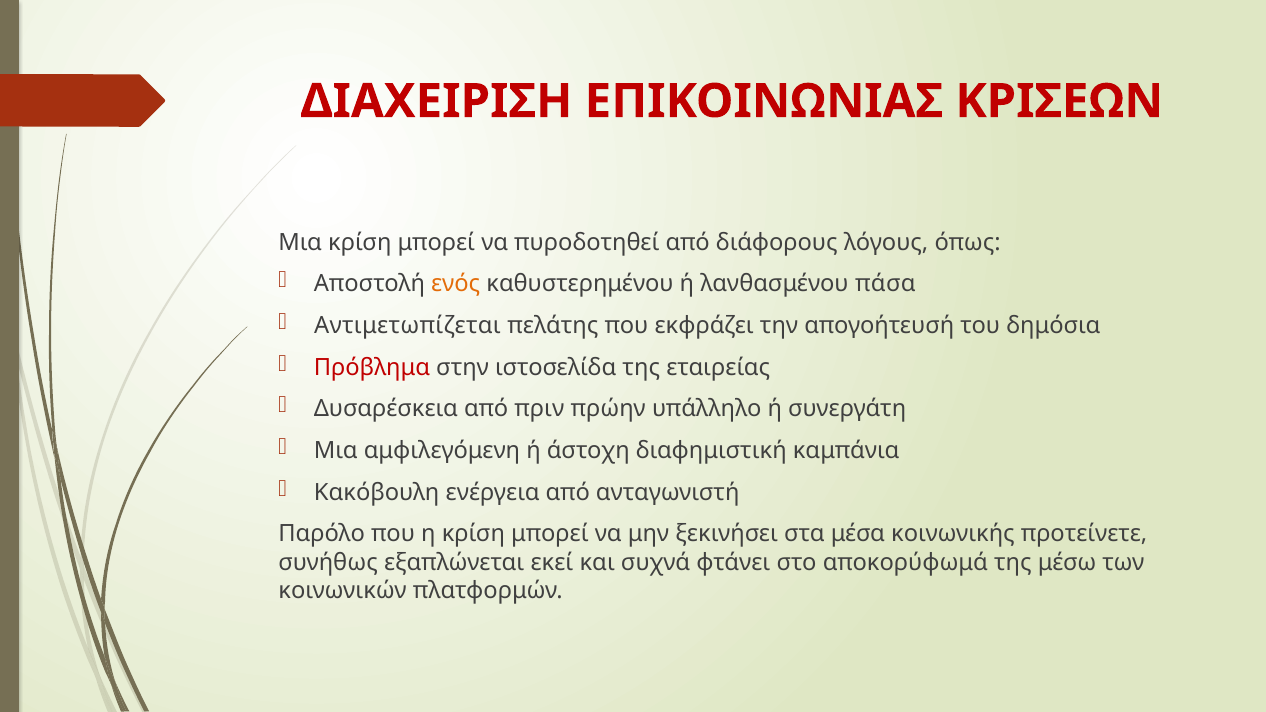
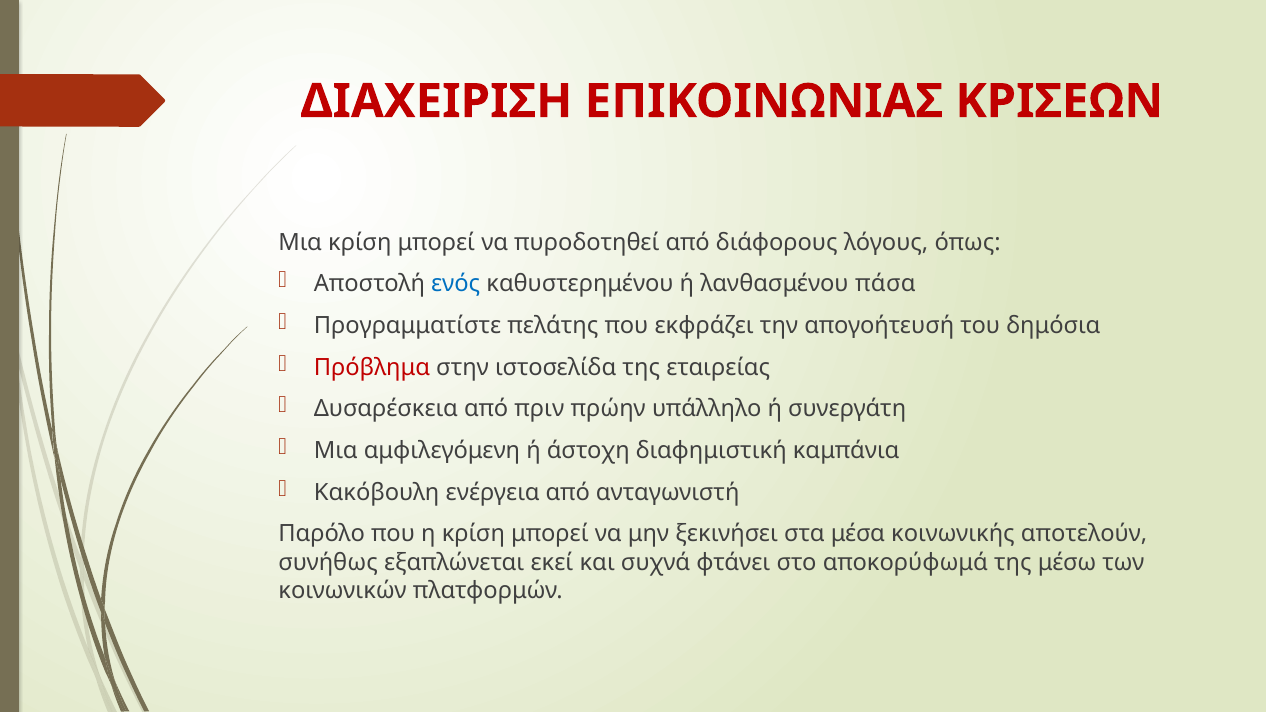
ενός colour: orange -> blue (456, 284)
Αντιμετωπίζεται: Αντιμετωπίζεται -> Προγραμματίστε (408, 326)
προτείνετε: προτείνετε -> αποτελούν (1084, 534)
